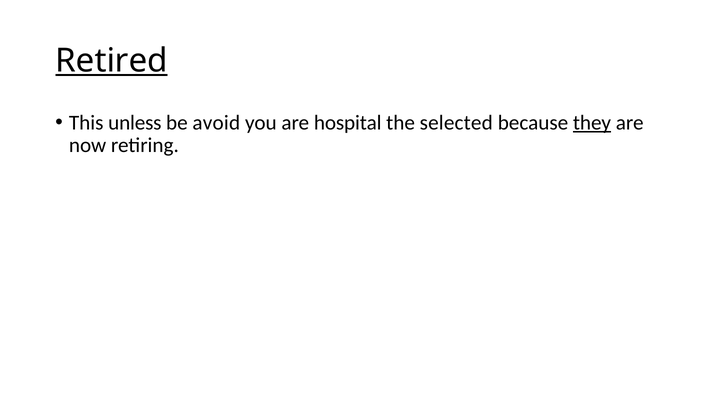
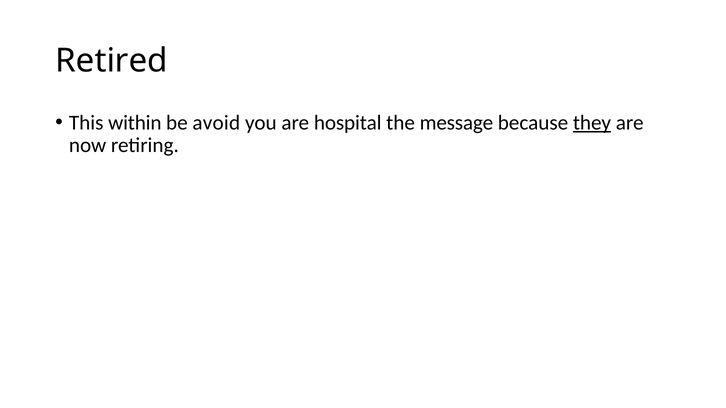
Retired underline: present -> none (112, 61)
unless: unless -> within (135, 123)
selected: selected -> message (456, 123)
